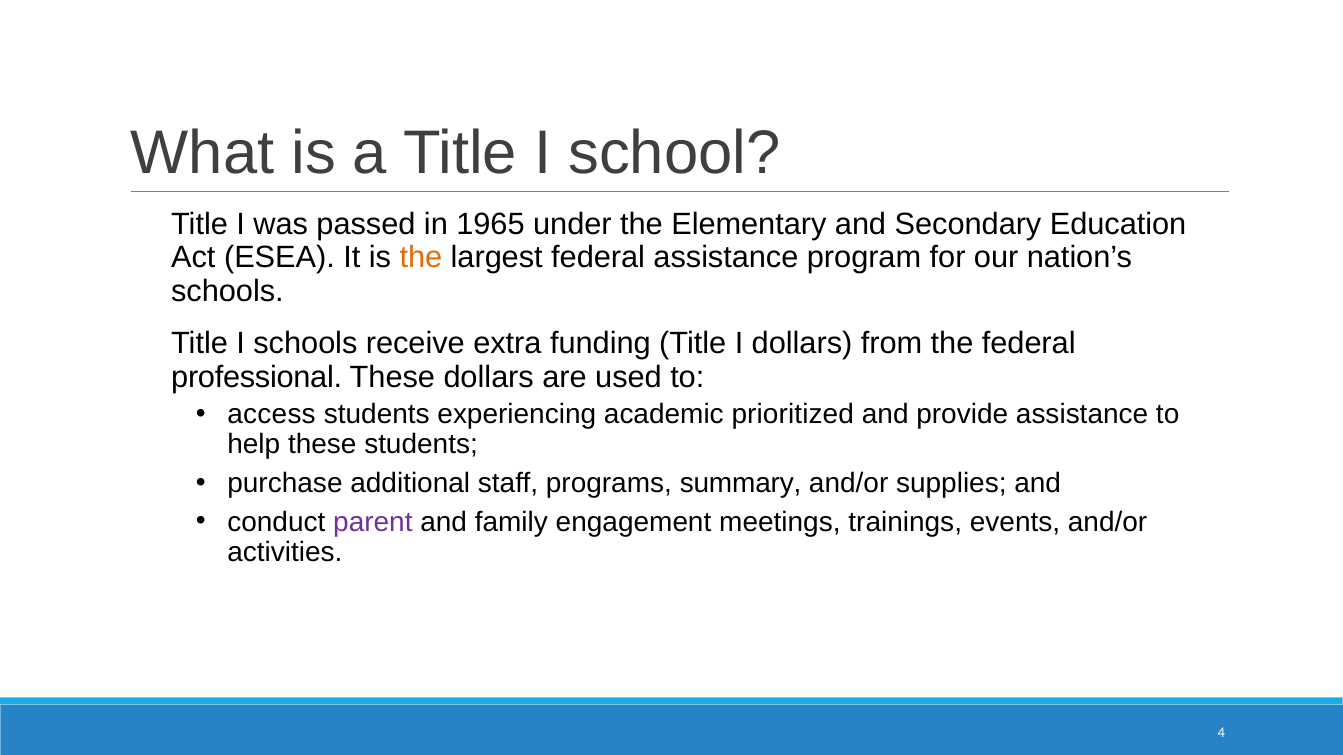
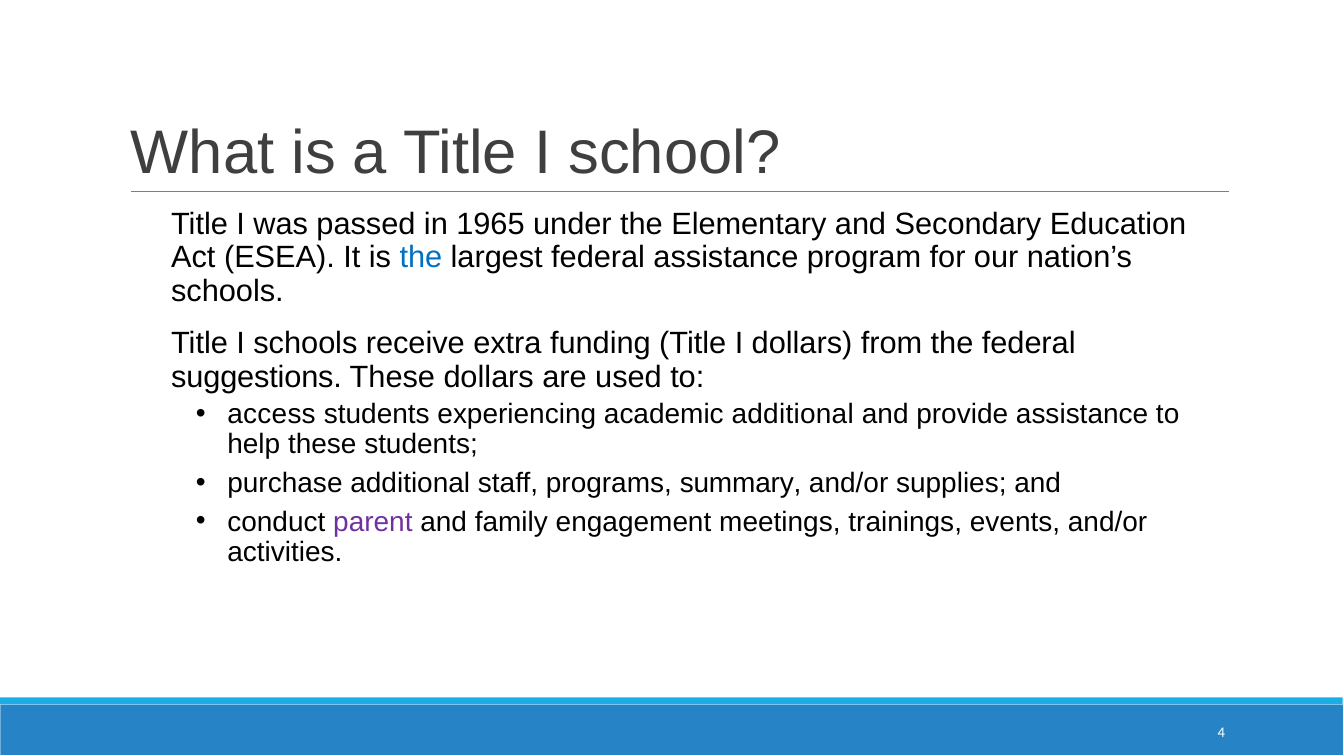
the colour: orange -> blue (421, 258)
professional: professional -> suggestions (257, 377)
academic prioritized: prioritized -> additional (793, 415)
